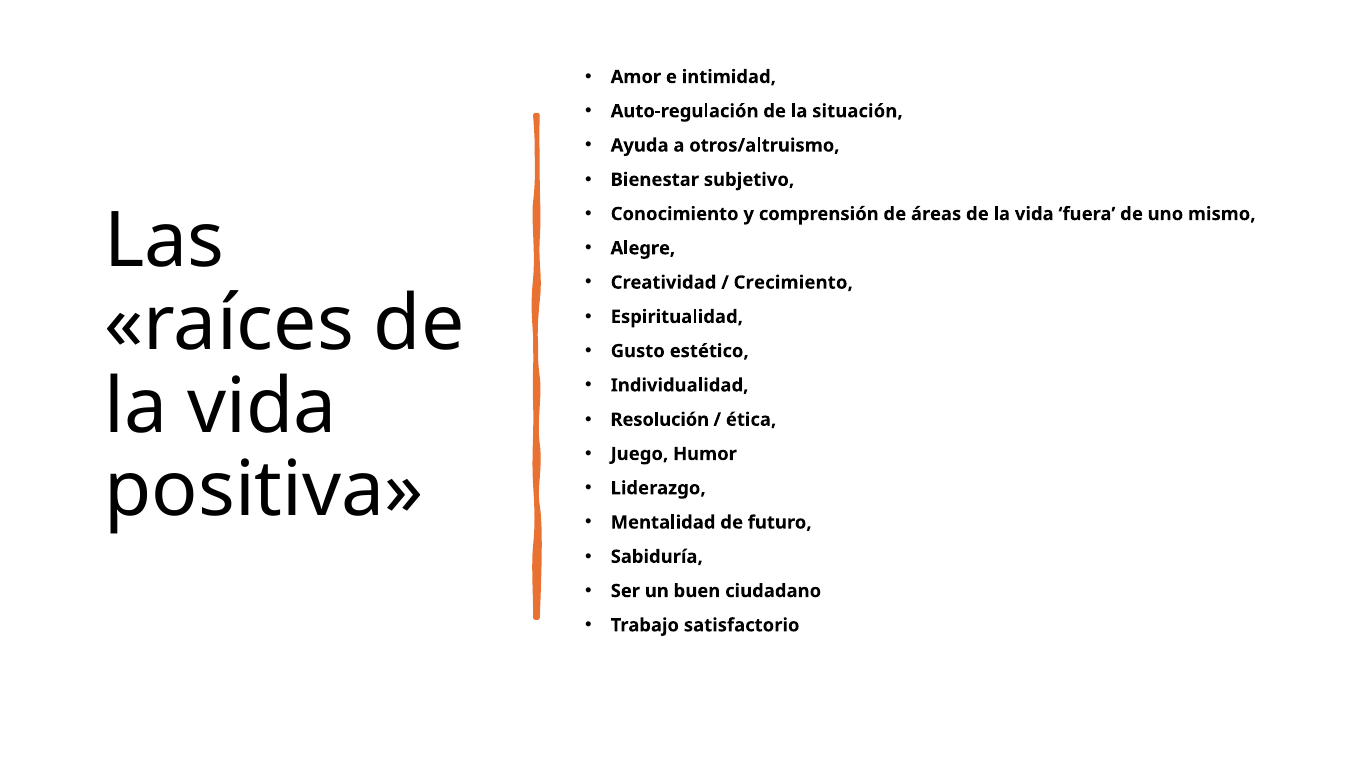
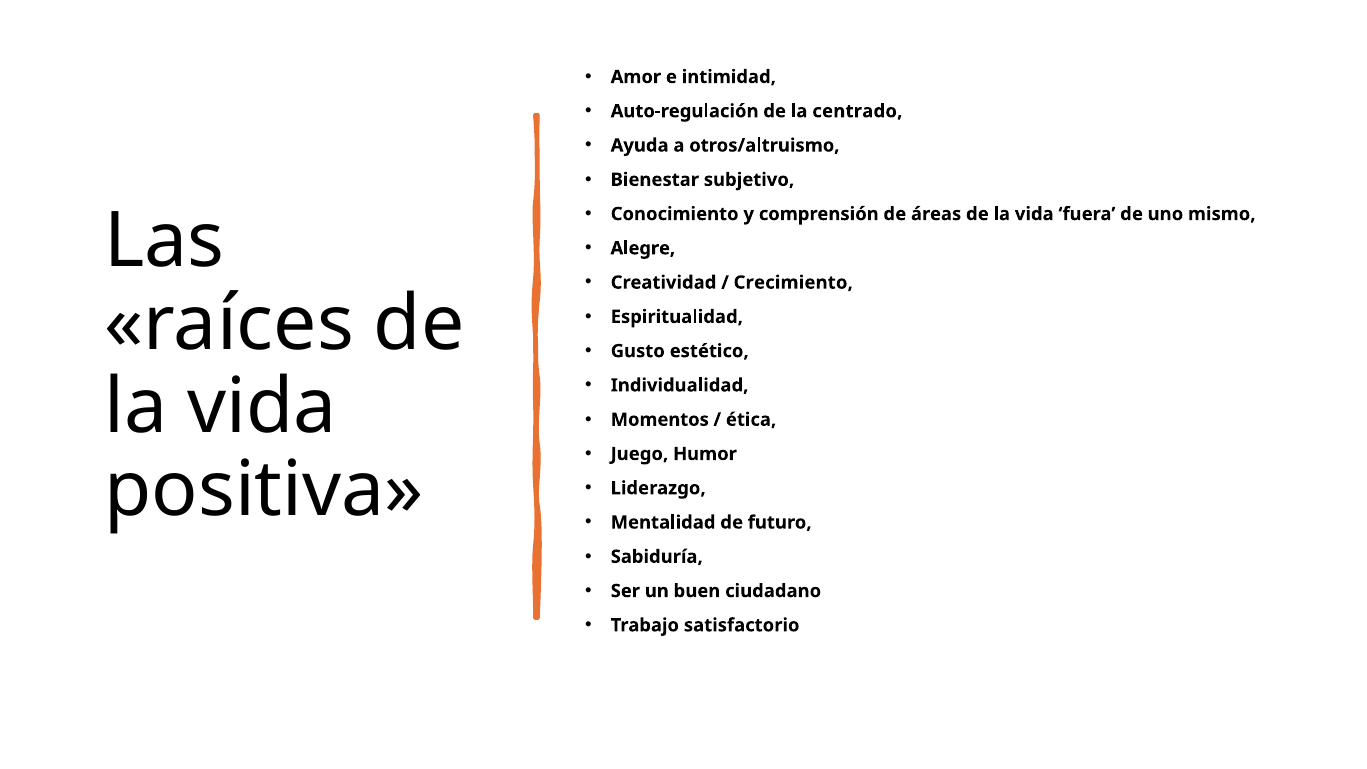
situación: situación -> centrado (857, 111)
Resolución: Resolución -> Momentos (660, 420)
